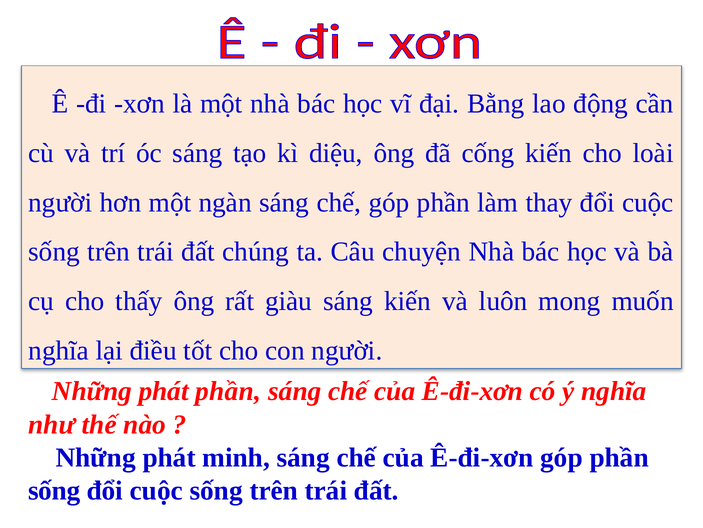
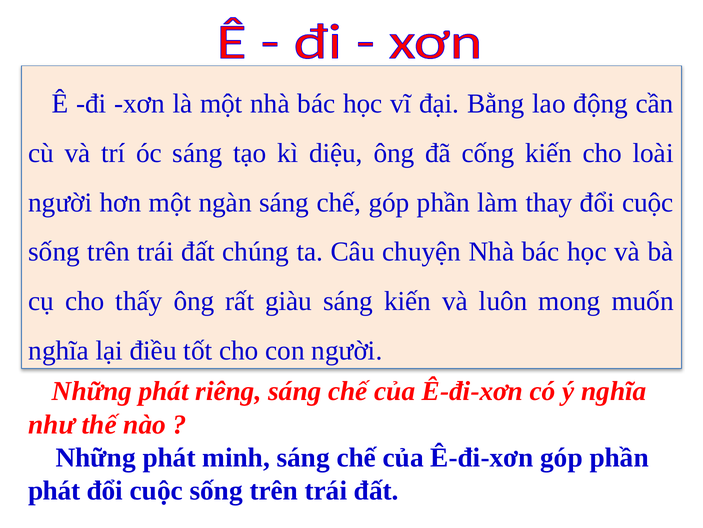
phát phần: phần -> riêng (228, 391)
sống: sống -> phát (54, 490)
